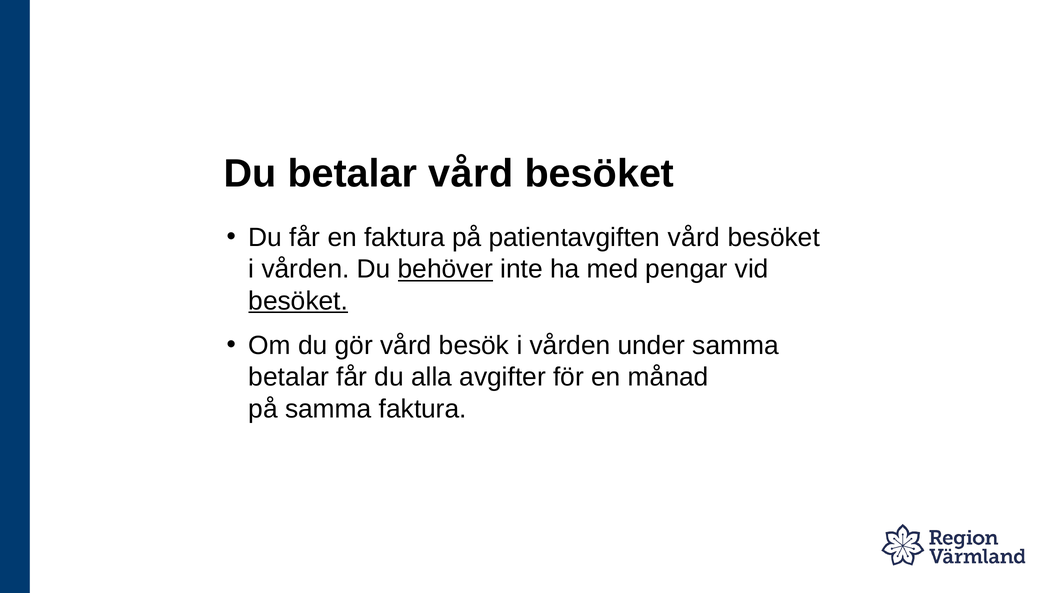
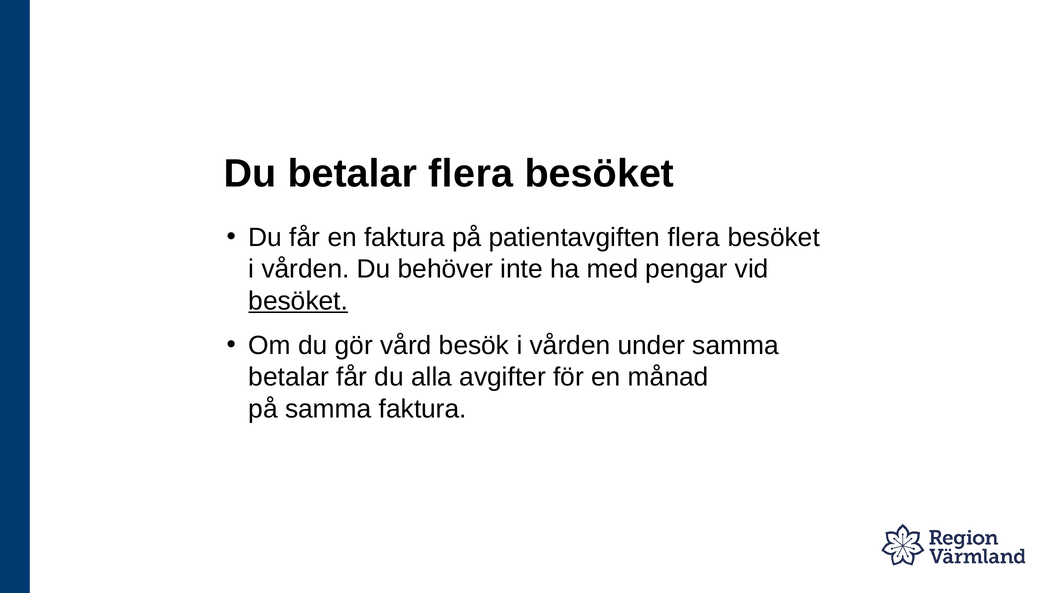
betalar vård: vård -> flera (471, 174)
patientavgiften vård: vård -> flera (694, 238)
behöver underline: present -> none (445, 269)
